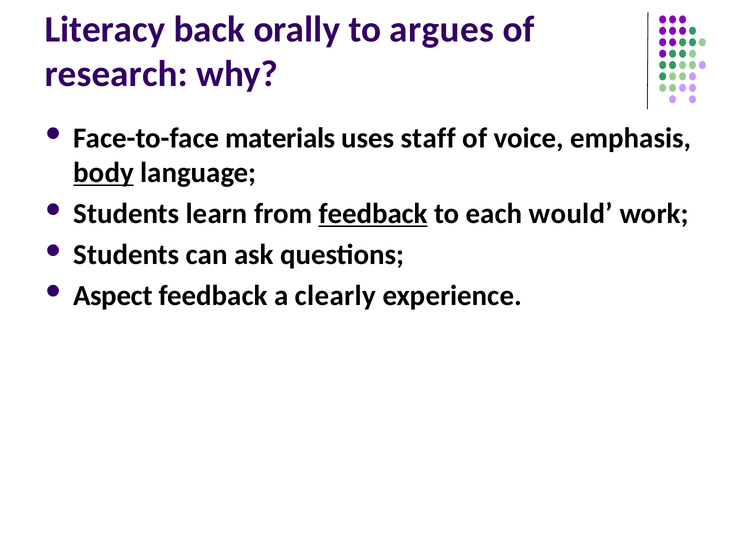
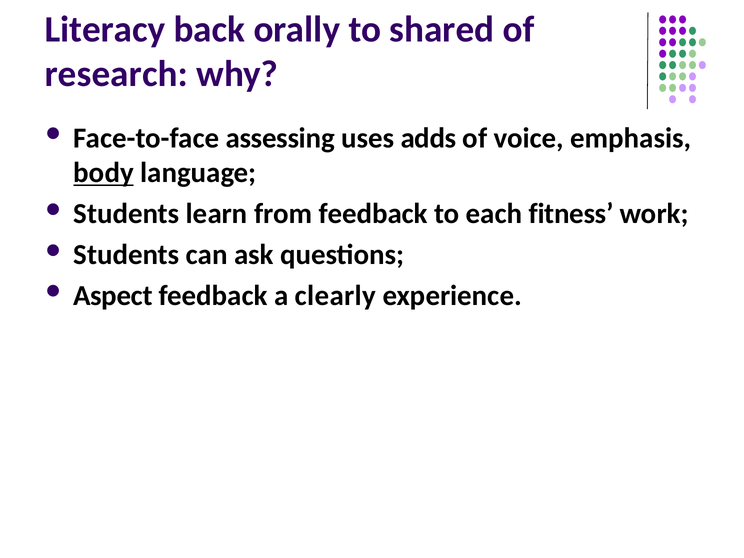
argues: argues -> shared (442, 29)
materials: materials -> assessing (280, 138)
staff: staff -> adds (428, 138)
feedback underline: present -> none (373, 214)
would: would -> fitness (571, 214)
